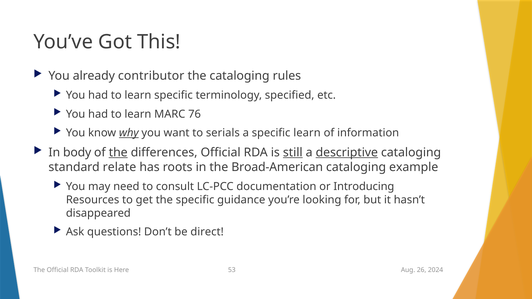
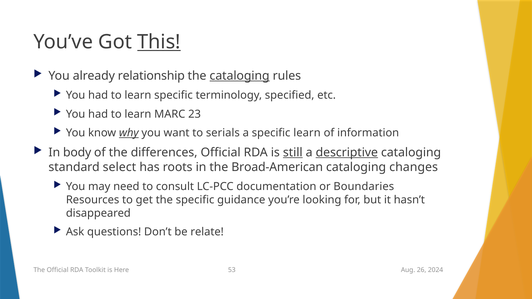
This underline: none -> present (159, 42)
contributor: contributor -> relationship (151, 76)
cataloging underline: none -> present (240, 76)
76: 76 -> 23 (195, 114)
the underline: present -> none (118, 153)
relate: relate -> select (119, 167)
example: example -> changes (414, 167)
Introducing: Introducing -> Boundaries (364, 187)
direct: direct -> relate (207, 232)
